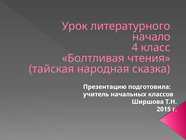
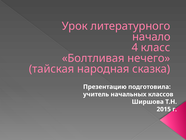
чтения: чтения -> нечего (149, 58)
